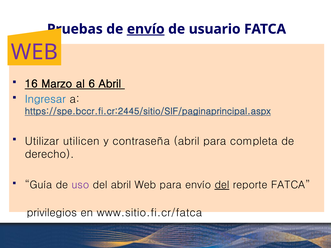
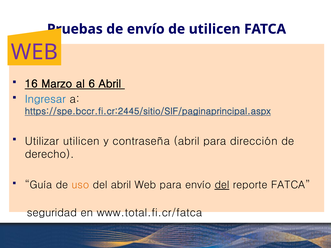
envío underline: present -> none (146, 29)
de usuario: usuario -> utilicen (215, 29)
completa: completa -> dirección (254, 141)
uso colour: purple -> orange (80, 185)
privilegios: privilegios -> seguridad (52, 213)
www.sitio.fi.cr/fatca: www.sitio.fi.cr/fatca -> www.total.fi.cr/fatca (149, 213)
